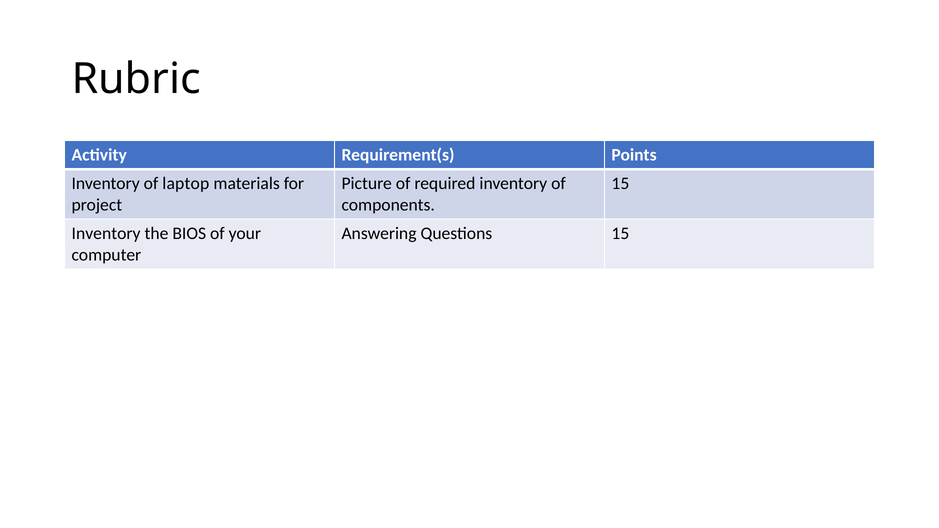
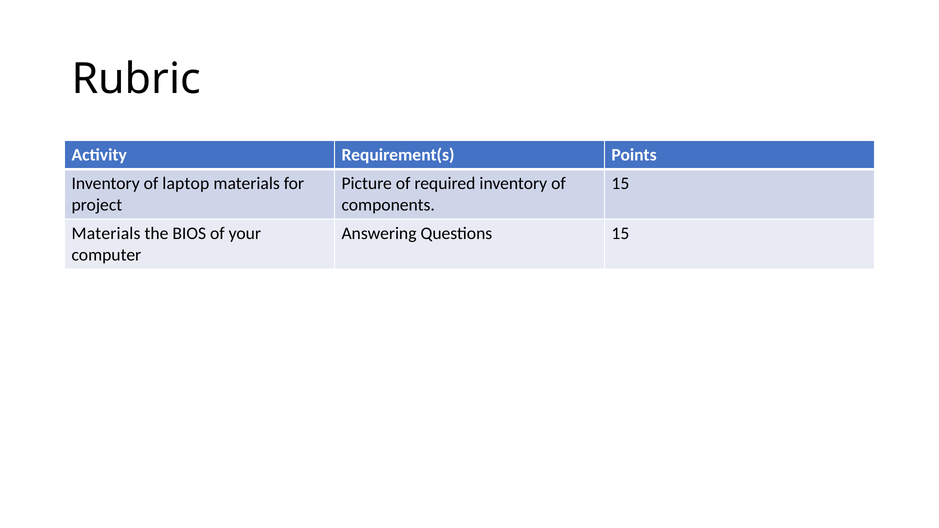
Inventory: Inventory -> Materials (106, 234)
